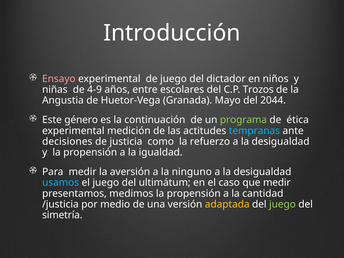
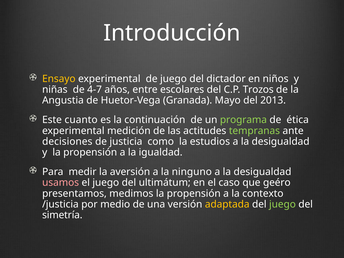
Ensayo colour: pink -> yellow (59, 79)
4-9: 4-9 -> 4-7 (95, 90)
2044: 2044 -> 2013 (273, 100)
género: género -> cuanto (81, 120)
tempranas colour: light blue -> light green (254, 131)
refuerzo: refuerzo -> estudios (210, 142)
usamos colour: light blue -> pink (61, 183)
que medir: medir -> geéro (277, 183)
cantidad: cantidad -> contexto (263, 193)
